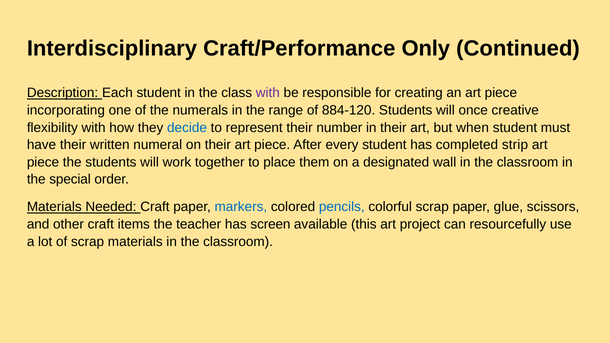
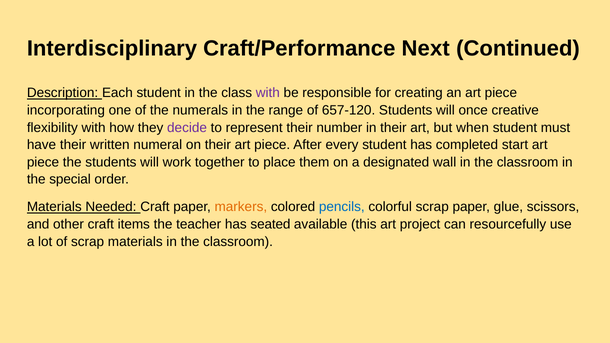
Only: Only -> Next (426, 48)
884-120: 884-120 -> 657-120 (349, 110)
decide colour: blue -> purple (187, 128)
strip: strip -> start (515, 145)
markers colour: blue -> orange (241, 207)
screen: screen -> seated (270, 224)
